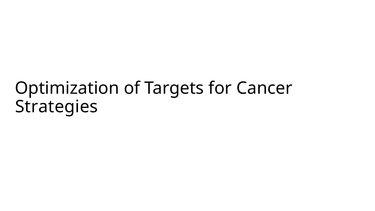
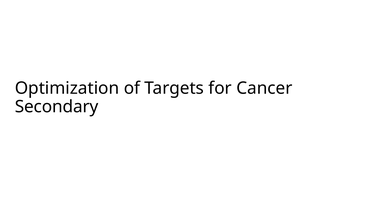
Strategies: Strategies -> Secondary (57, 107)
